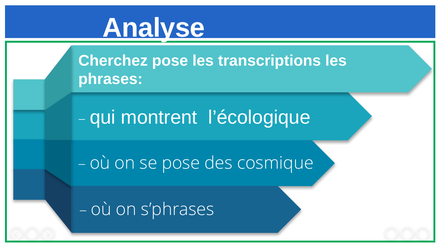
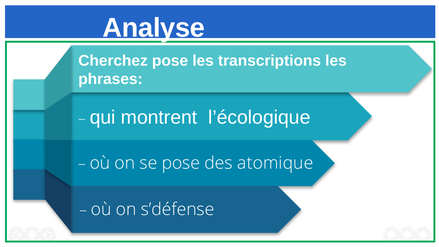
cosmique: cosmique -> atomique (275, 163)
s’phrases: s’phrases -> s’défense (178, 209)
